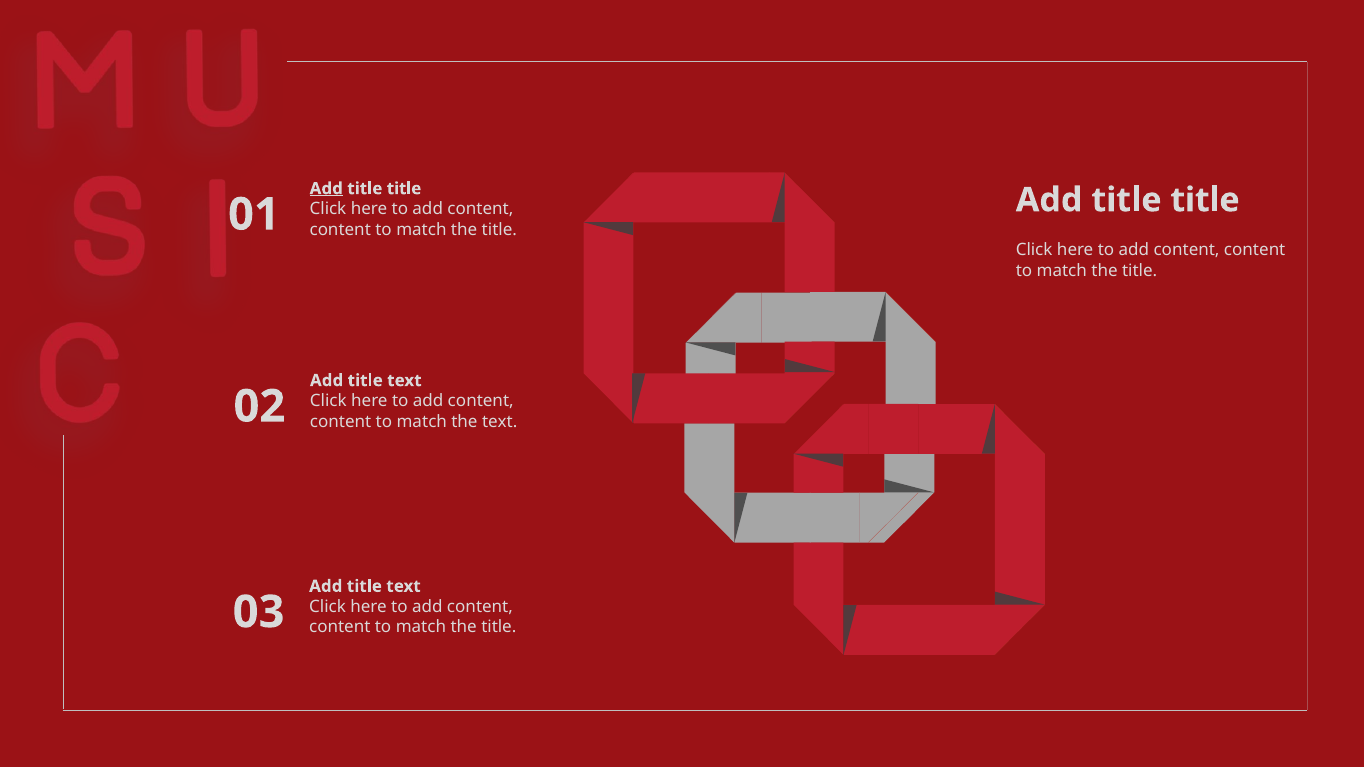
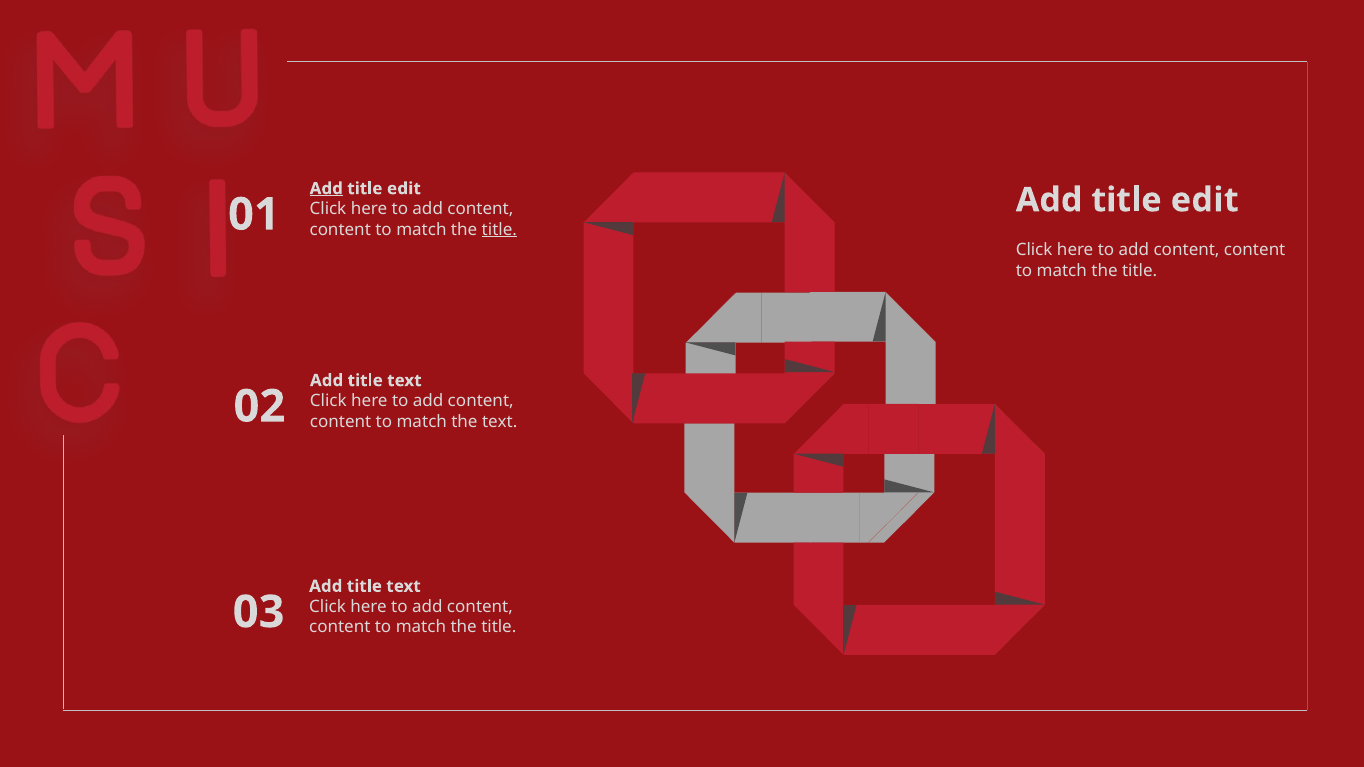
title: title -> edit (404, 189)
title: title -> edit (1205, 200)
title underline: none -> present (499, 230)
